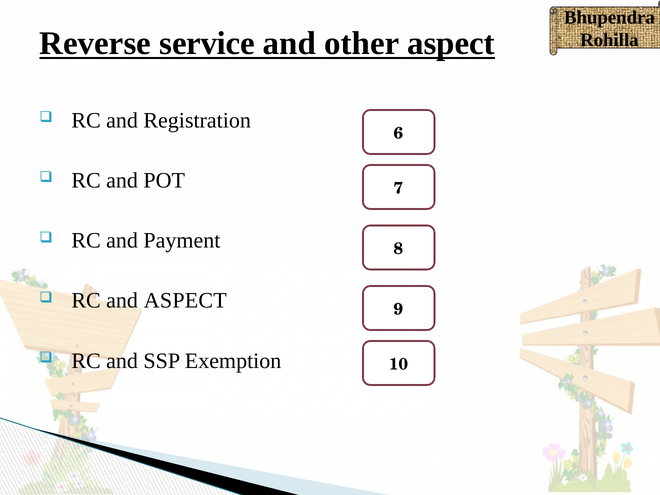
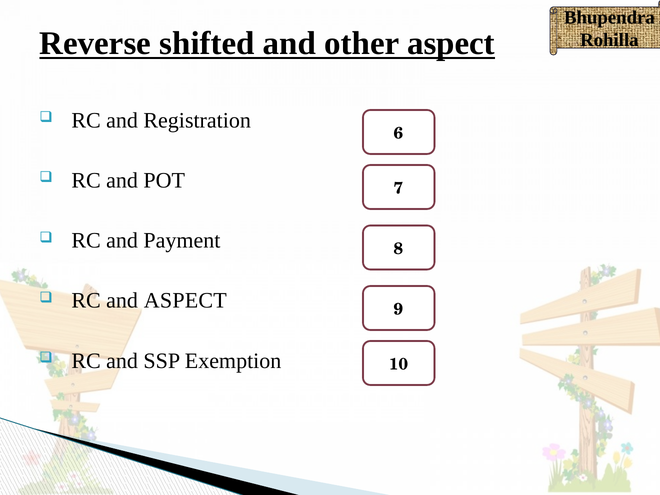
service: service -> shifted (207, 44)
